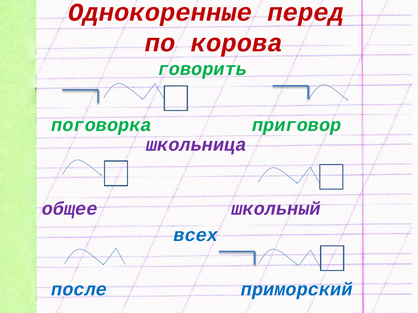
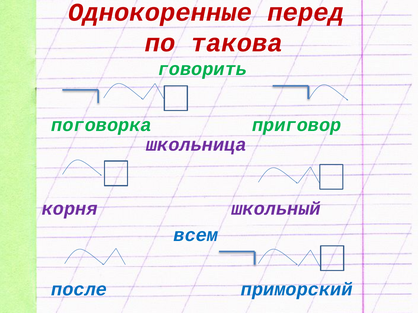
корова: корова -> такова (237, 43)
общее: общее -> корня (70, 209)
всех: всех -> всем (196, 235)
